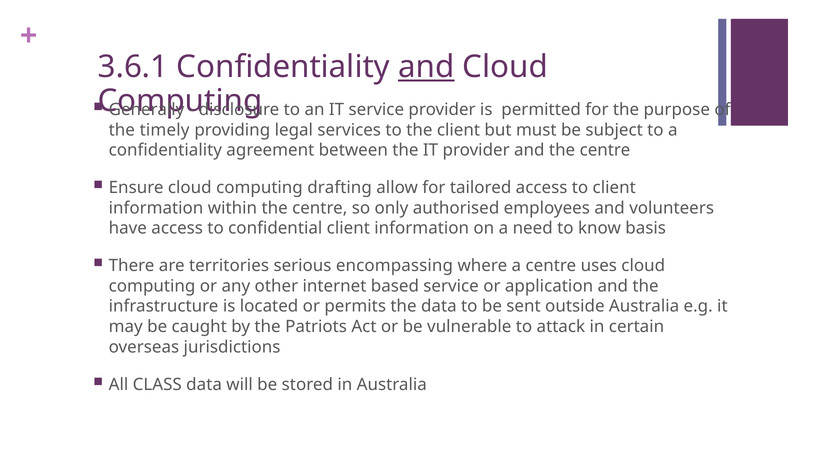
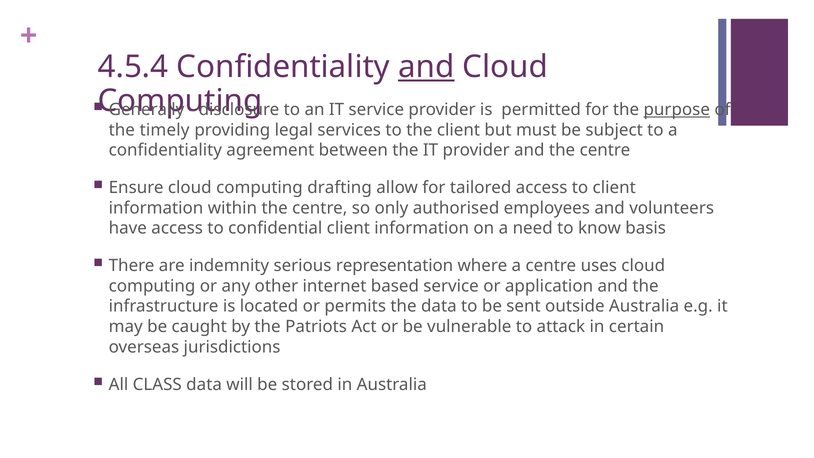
3.6.1: 3.6.1 -> 4.5.4 (133, 67)
purpose underline: none -> present (677, 110)
territories: territories -> indemnity (229, 266)
encompassing: encompassing -> representation (395, 266)
